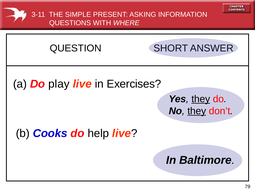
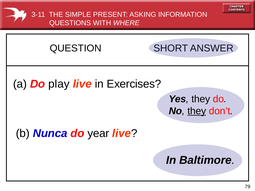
they underline: present -> none (201, 99)
Cooks: Cooks -> Nunca (50, 134)
help: help -> year (98, 134)
